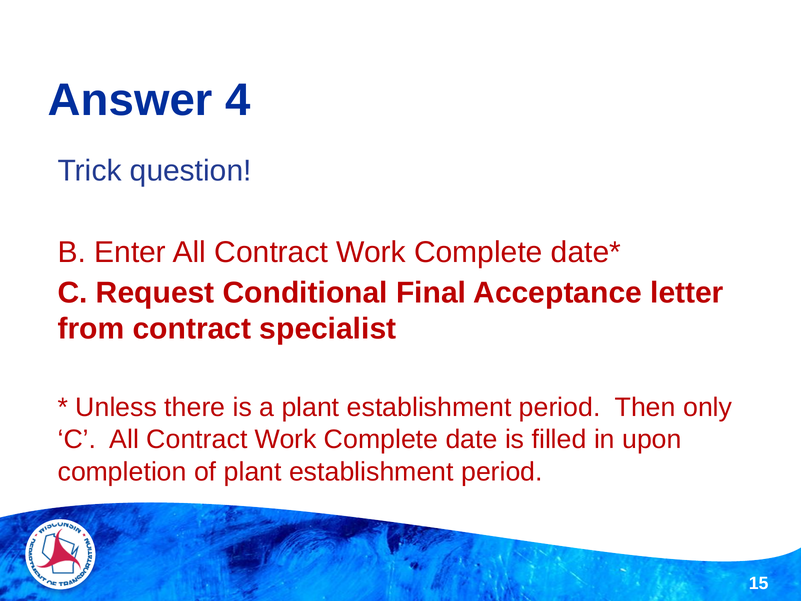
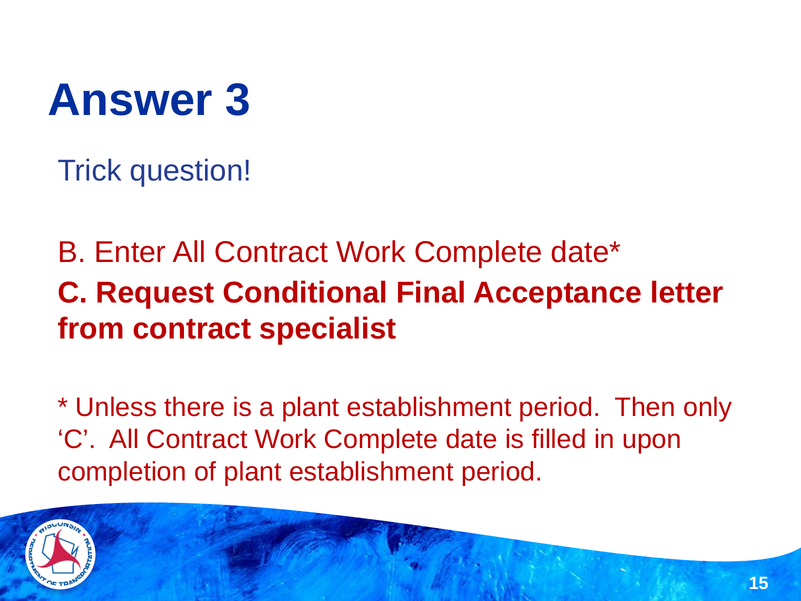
4: 4 -> 3 (238, 100)
